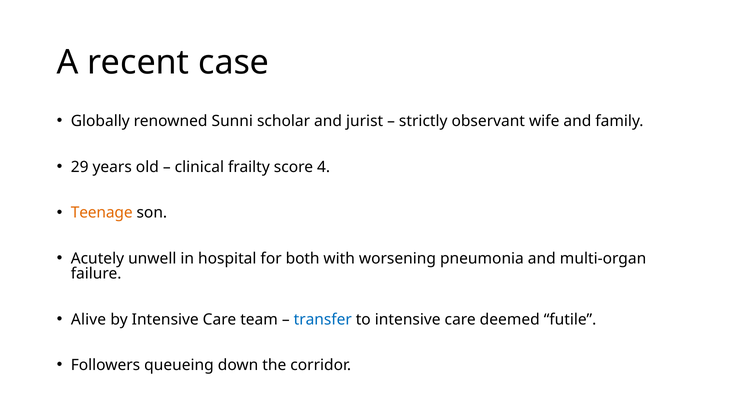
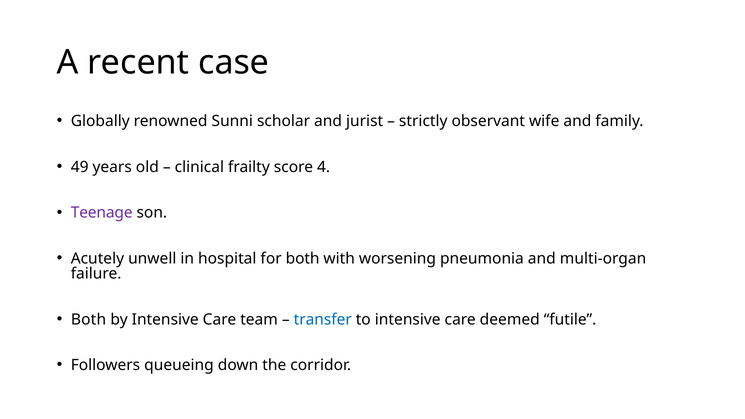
29: 29 -> 49 (80, 167)
Teenage colour: orange -> purple (102, 213)
Alive: Alive -> Both (89, 320)
